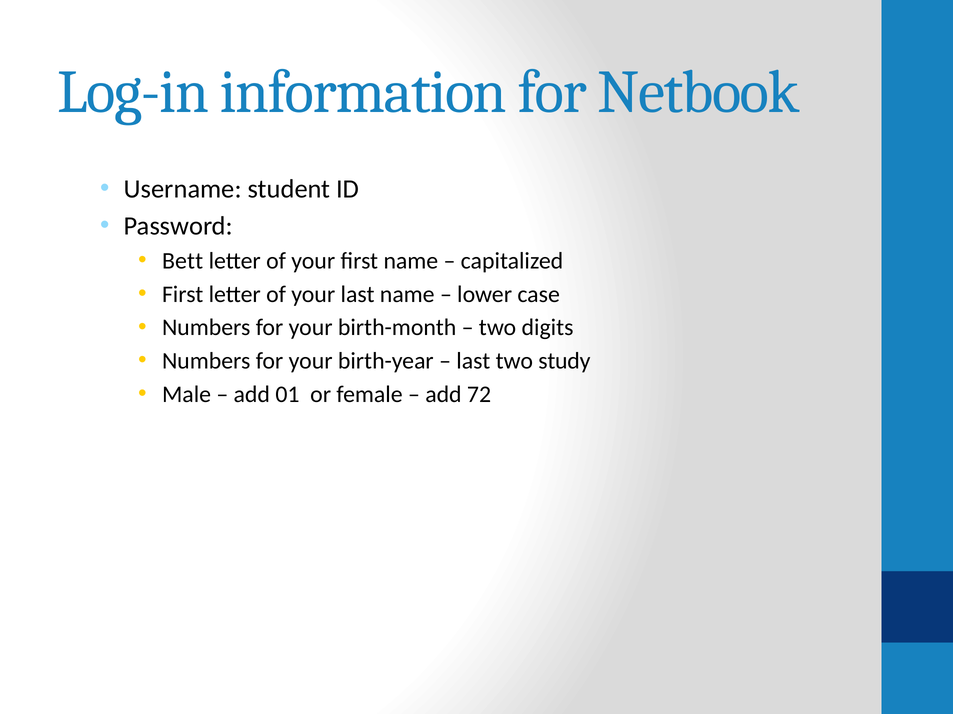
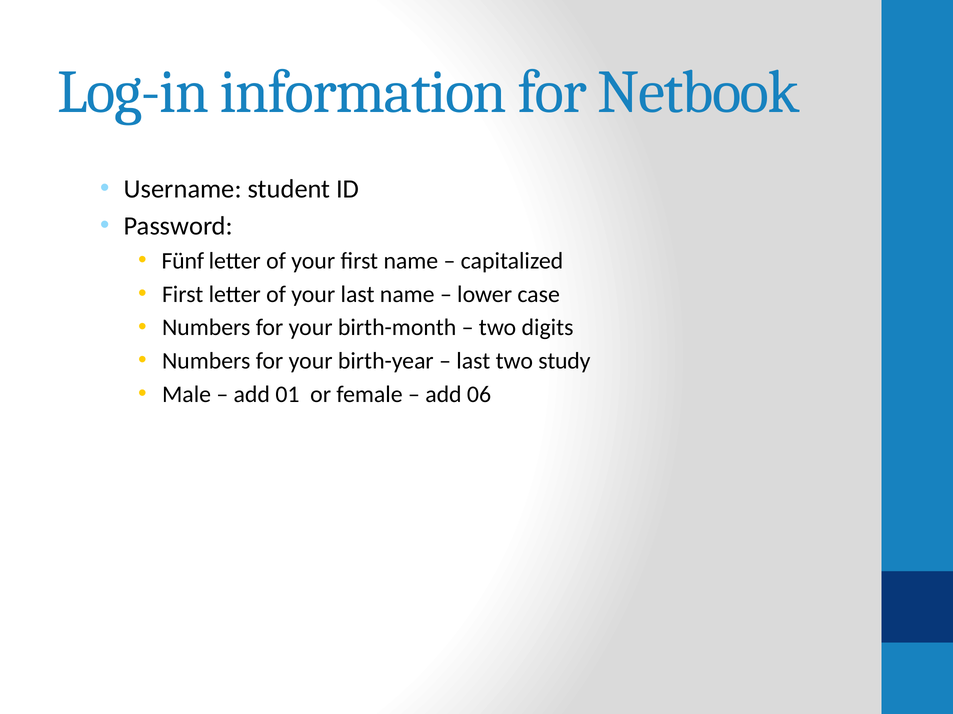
Bett: Bett -> Fünf (183, 261)
72: 72 -> 06 (479, 395)
